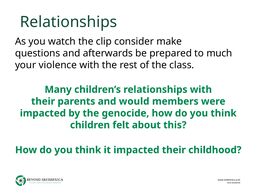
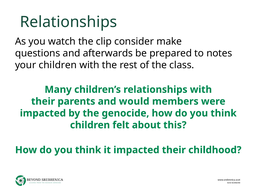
much: much -> notes (219, 53)
your violence: violence -> children (58, 65)
